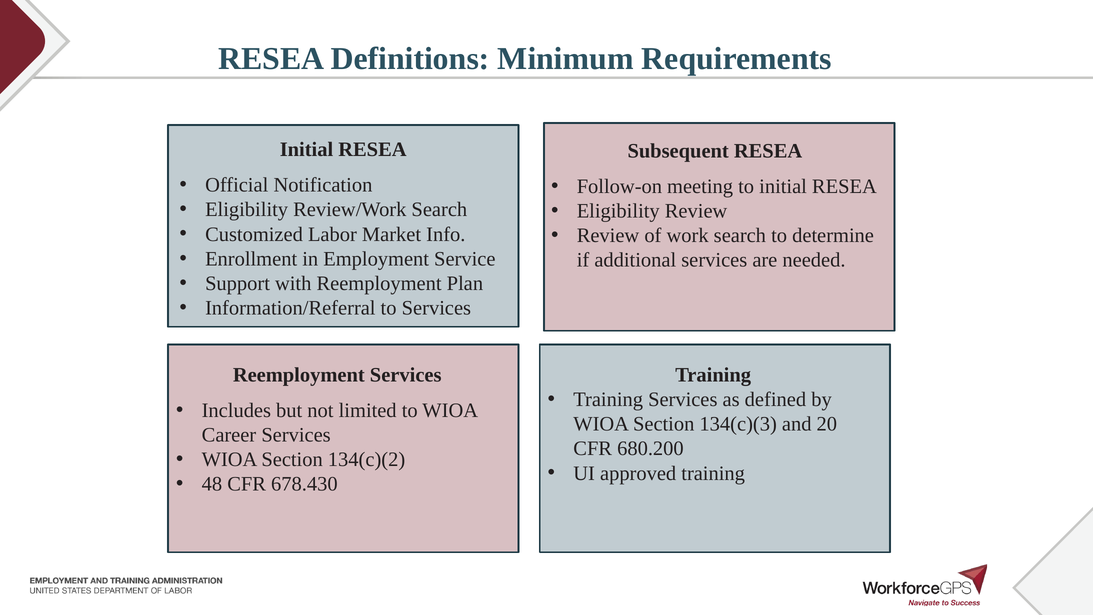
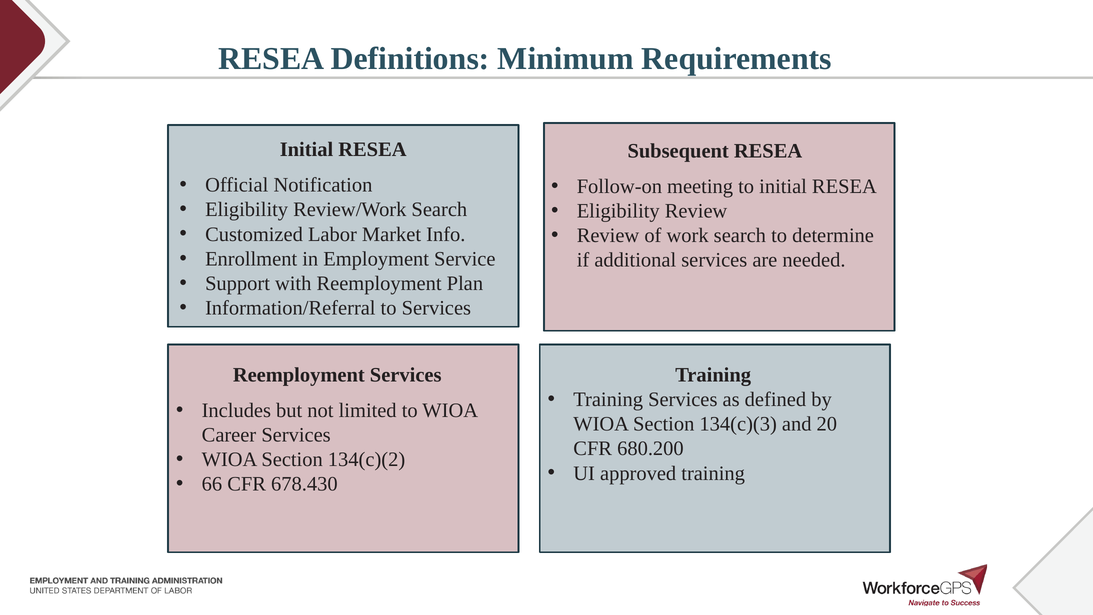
48: 48 -> 66 (212, 484)
